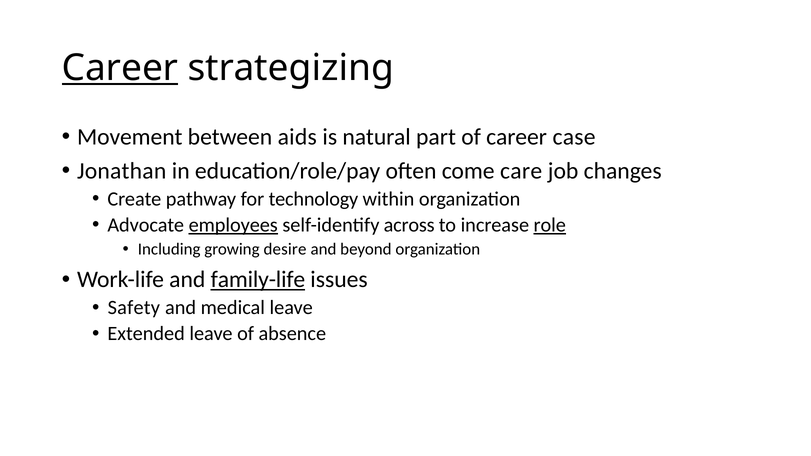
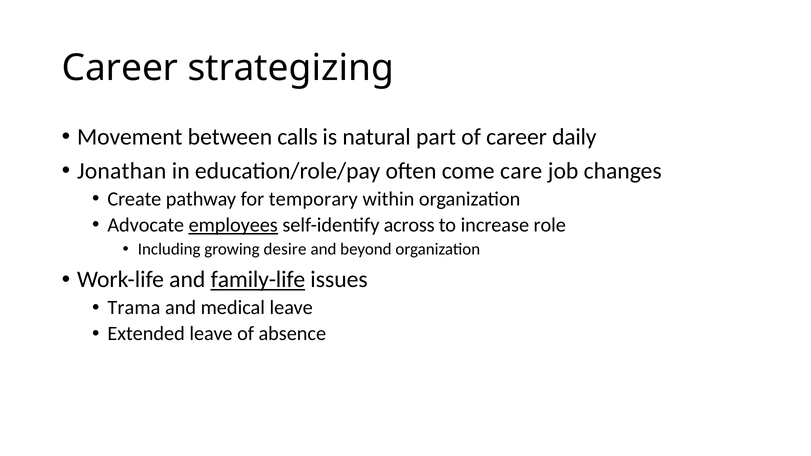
Career underline: present -> none (120, 68)
aids: aids -> calls (297, 137)
case: case -> daily (574, 137)
technology: technology -> temporary (313, 199)
role underline: present -> none (550, 225)
Safety: Safety -> Trama (134, 308)
